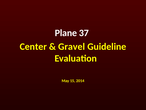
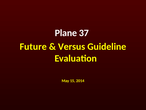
Center: Center -> Future (33, 46)
Gravel: Gravel -> Versus (72, 46)
